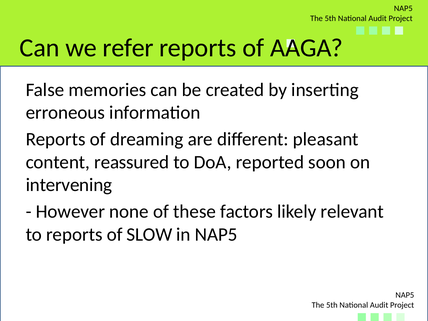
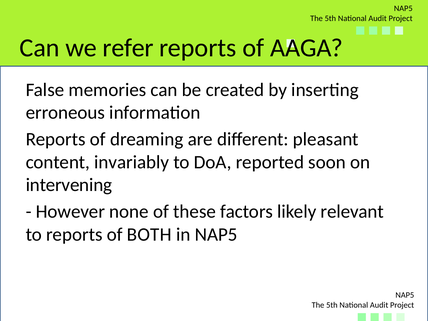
reassured: reassured -> invariably (132, 162)
SLOW: SLOW -> BOTH (149, 235)
